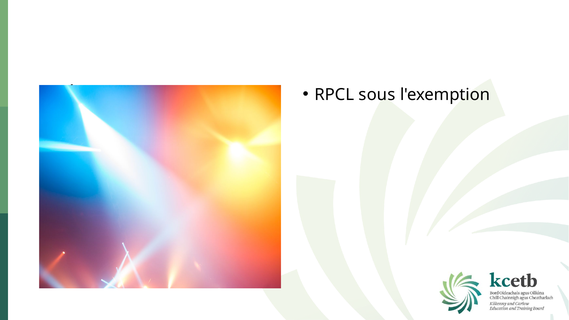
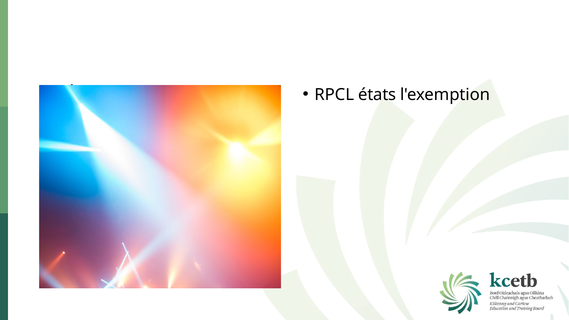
sous: sous -> états (377, 95)
